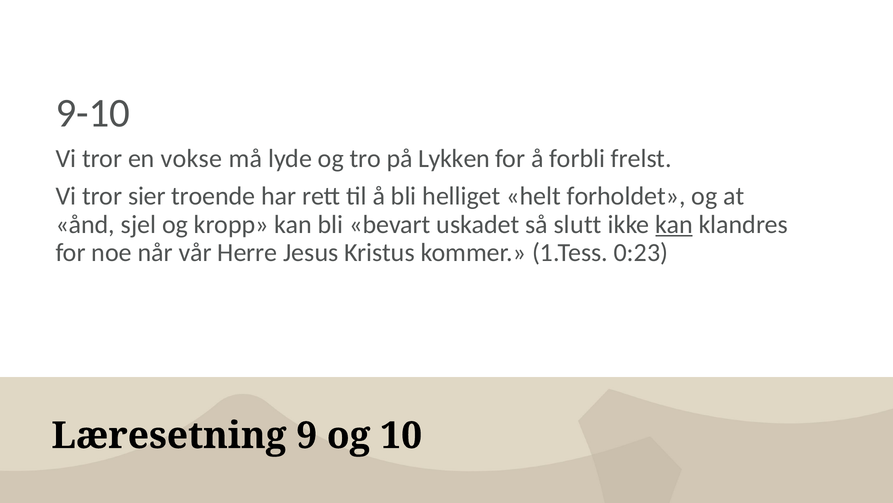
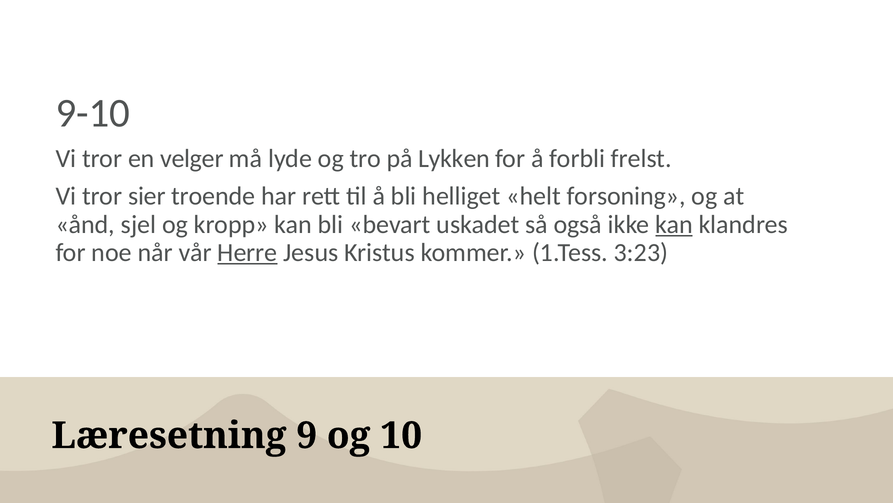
vokse: vokse -> velger (192, 159)
forholdet: forholdet -> forsoning (626, 196)
slutt: slutt -> også (578, 224)
Herre underline: none -> present (247, 252)
0:23: 0:23 -> 3:23 (641, 252)
